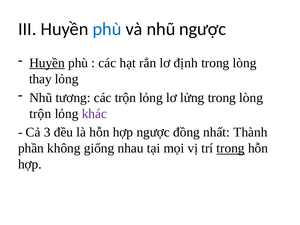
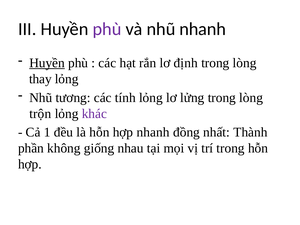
phù colour: blue -> purple (107, 29)
nhũ ngược: ngược -> nhanh (203, 29)
các trộn: trộn -> tính (125, 98)
3: 3 -> 1 (47, 132)
hợp ngược: ngược -> nhanh (153, 132)
trong underline: present -> none (231, 148)
